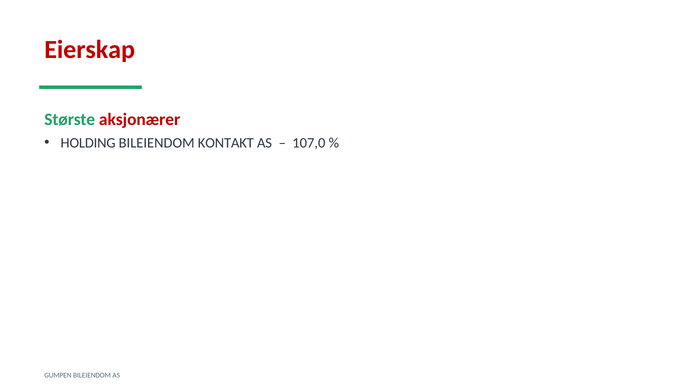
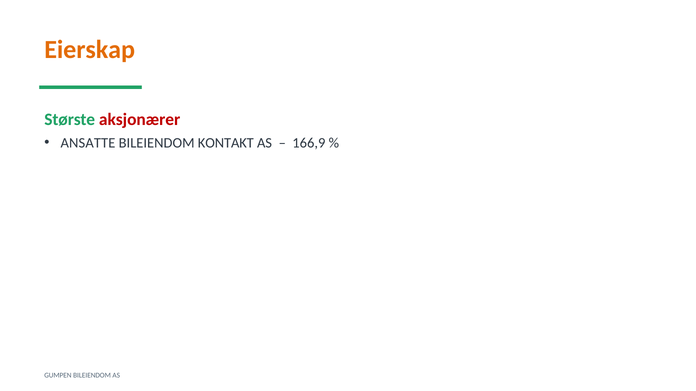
Eierskap colour: red -> orange (90, 50)
HOLDING: HOLDING -> ANSATTE (88, 143)
107,0: 107,0 -> 166,9 (309, 143)
